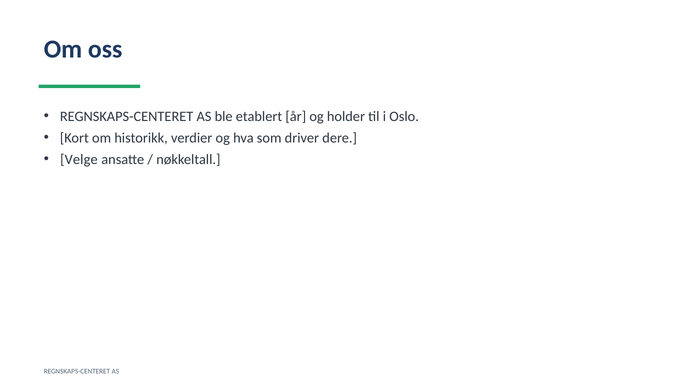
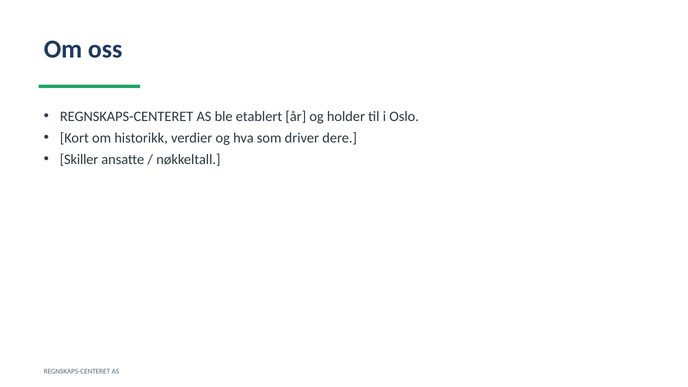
Velge: Velge -> Skiller (79, 160)
